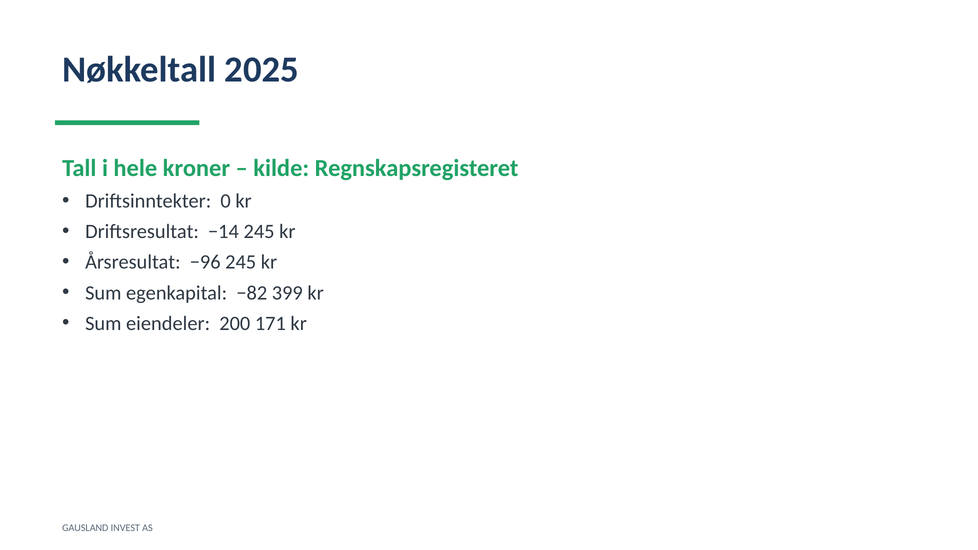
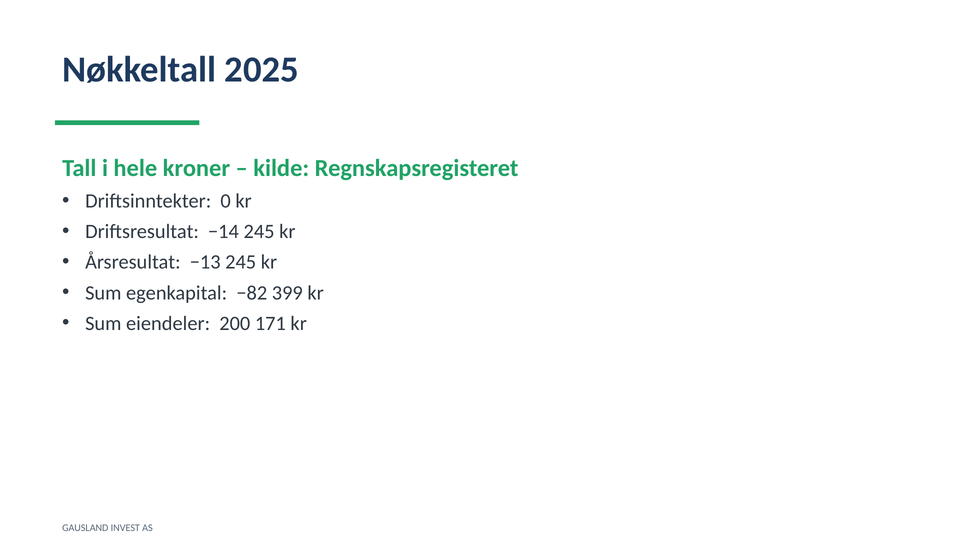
−96: −96 -> −13 (205, 262)
